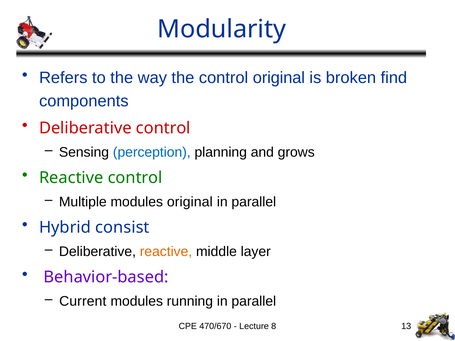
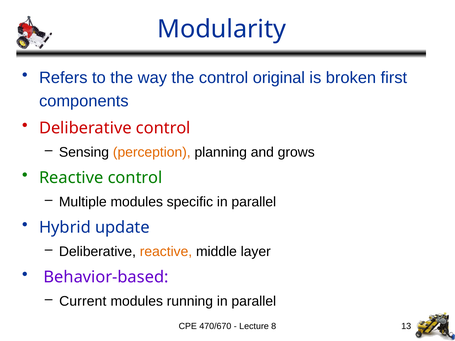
find: find -> first (394, 78)
perception colour: blue -> orange (152, 152)
modules original: original -> specific (190, 202)
consist: consist -> update (122, 228)
